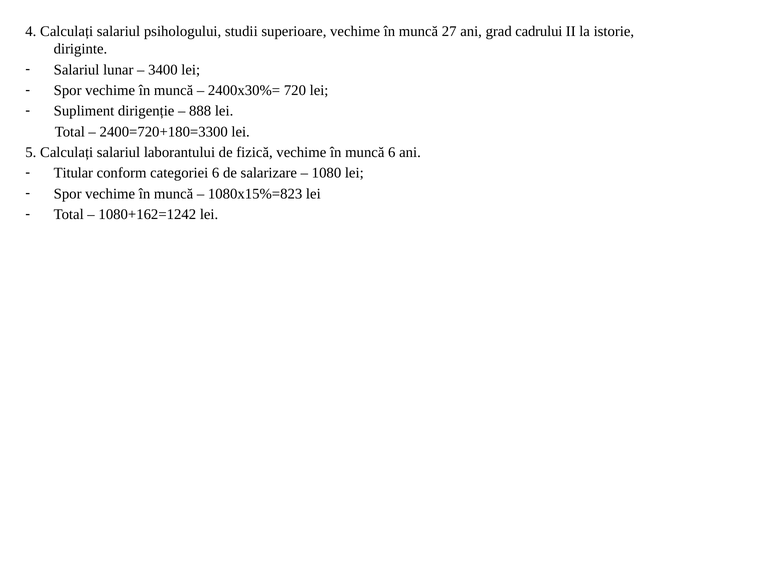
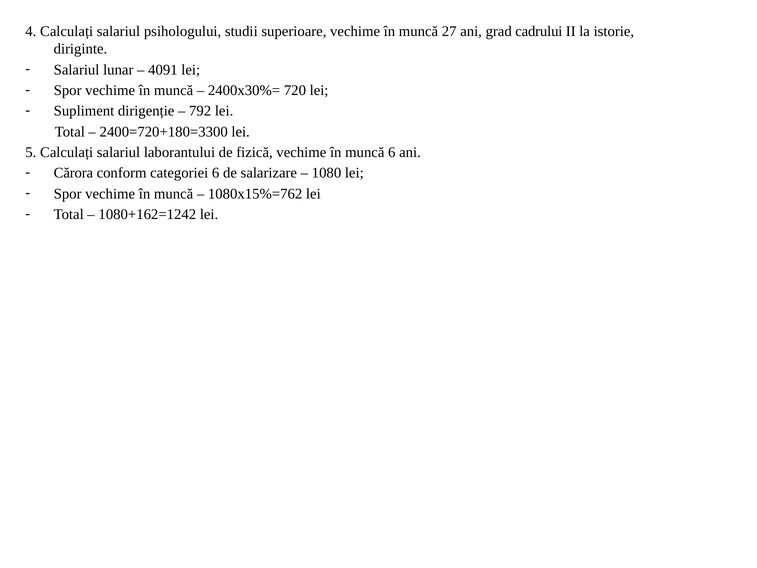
3400: 3400 -> 4091 (163, 70)
888: 888 -> 792 (200, 111)
Titular: Titular -> Cărora (73, 173)
1080x15%=823: 1080x15%=823 -> 1080x15%=762 (255, 194)
